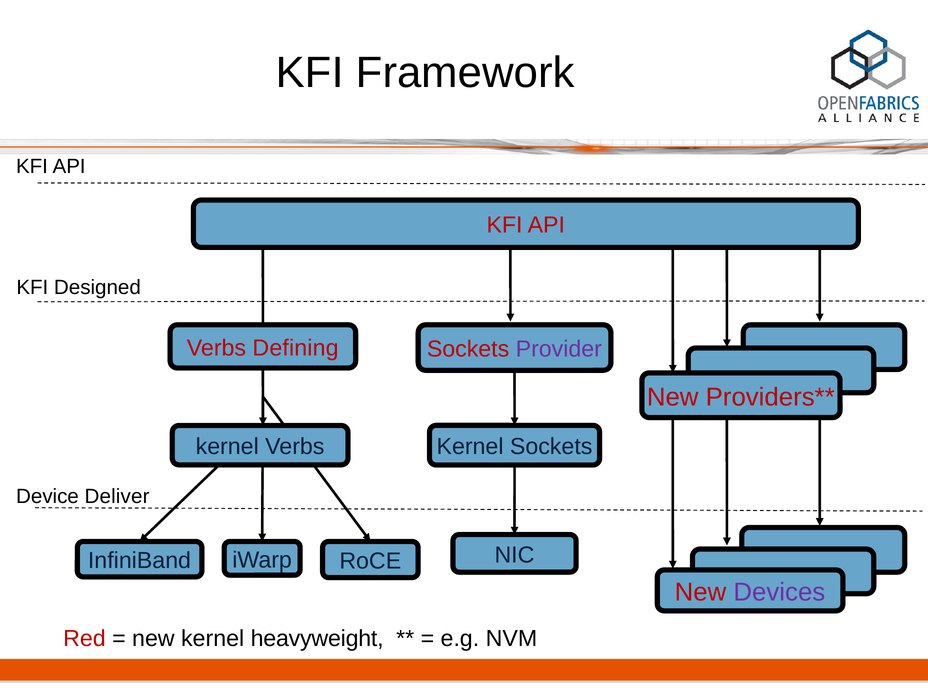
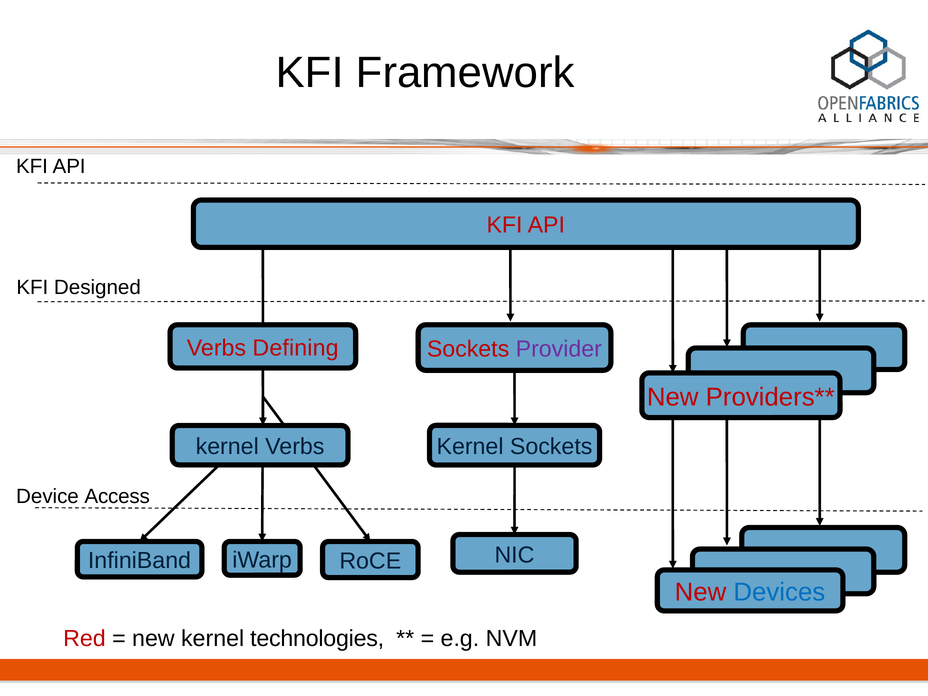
Deliver: Deliver -> Access (117, 496)
Devices colour: purple -> blue (779, 592)
heavyweight: heavyweight -> technologies (317, 639)
